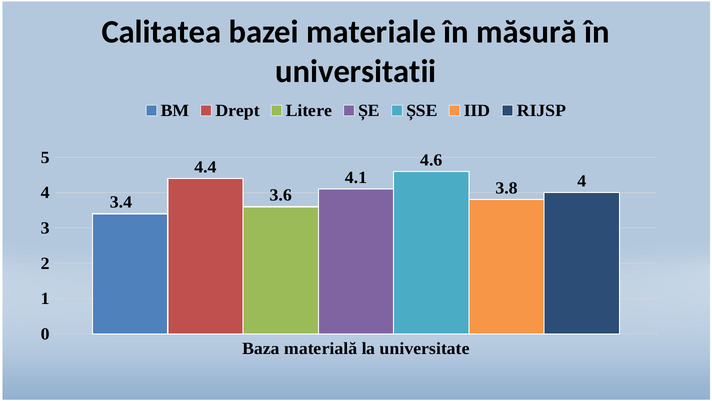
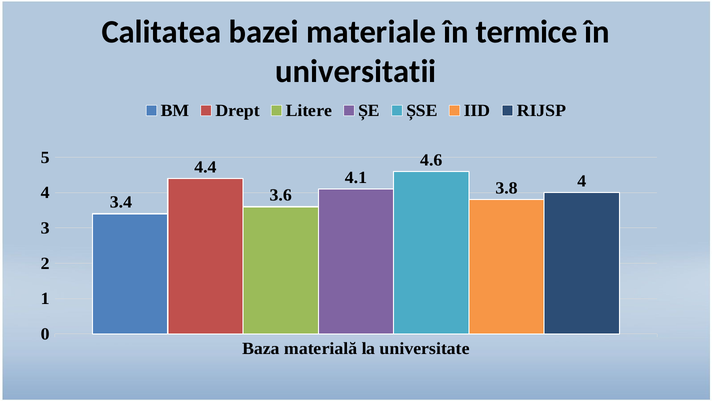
măsură: măsură -> termice (527, 32)
